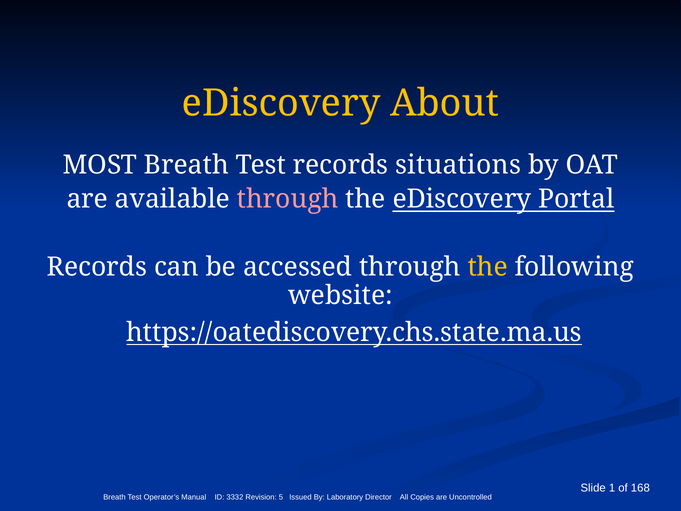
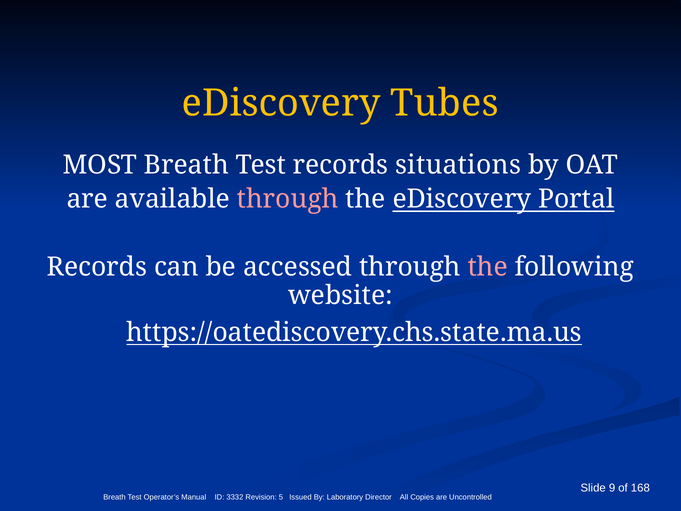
About: About -> Tubes (444, 103)
the colour: yellow -> pink (488, 267)
1: 1 -> 9 (612, 488)
